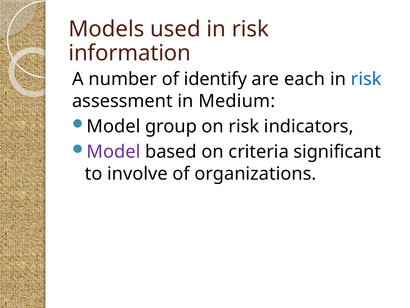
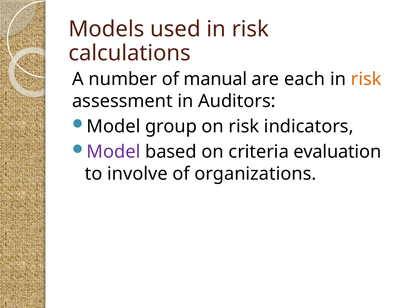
information: information -> calculations (130, 53)
identify: identify -> manual (215, 79)
risk colour: blue -> orange (366, 79)
Medium: Medium -> Auditors (237, 101)
significant: significant -> evaluation (337, 152)
